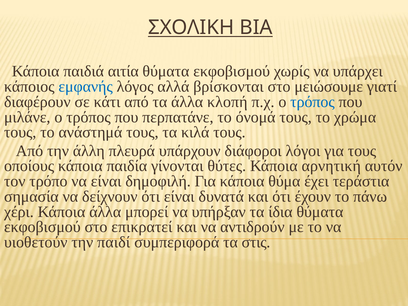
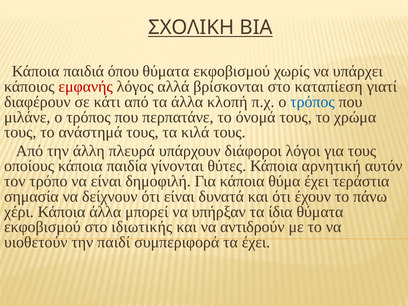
αιτία: αιτία -> όπου (123, 71)
εμφανής colour: blue -> red (86, 87)
μειώσουμε: μειώσουμε -> καταπίεση (329, 87)
επικρατεί: επικρατεί -> ιδιωτικής (142, 227)
τα στις: στις -> έχει (256, 242)
